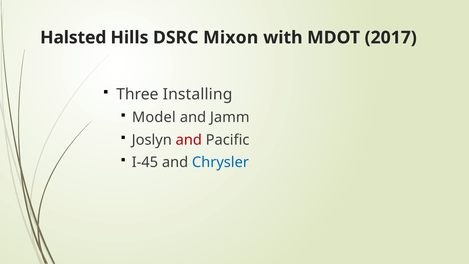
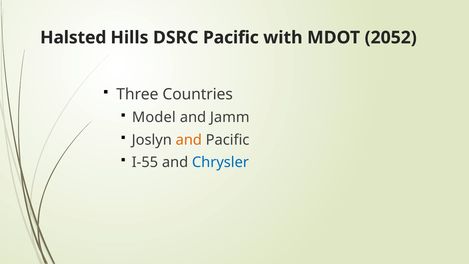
DSRC Mixon: Mixon -> Pacific (231, 38)
2017: 2017 -> 2052 (391, 38)
Installing: Installing -> Countries (198, 94)
and colour: red -> orange (189, 140)
I-45: I-45 -> I-55 (145, 162)
